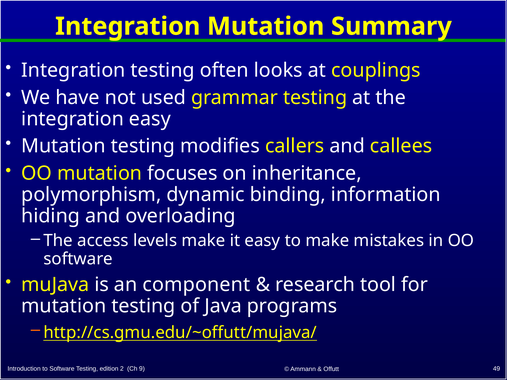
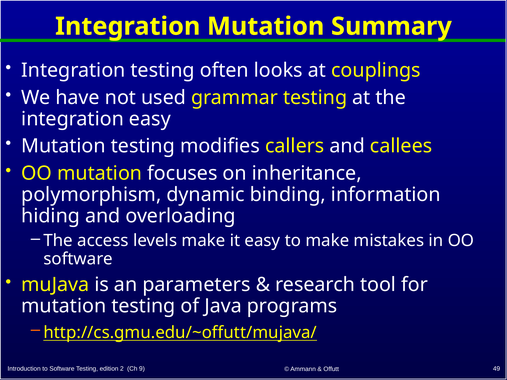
component: component -> parameters (196, 285)
